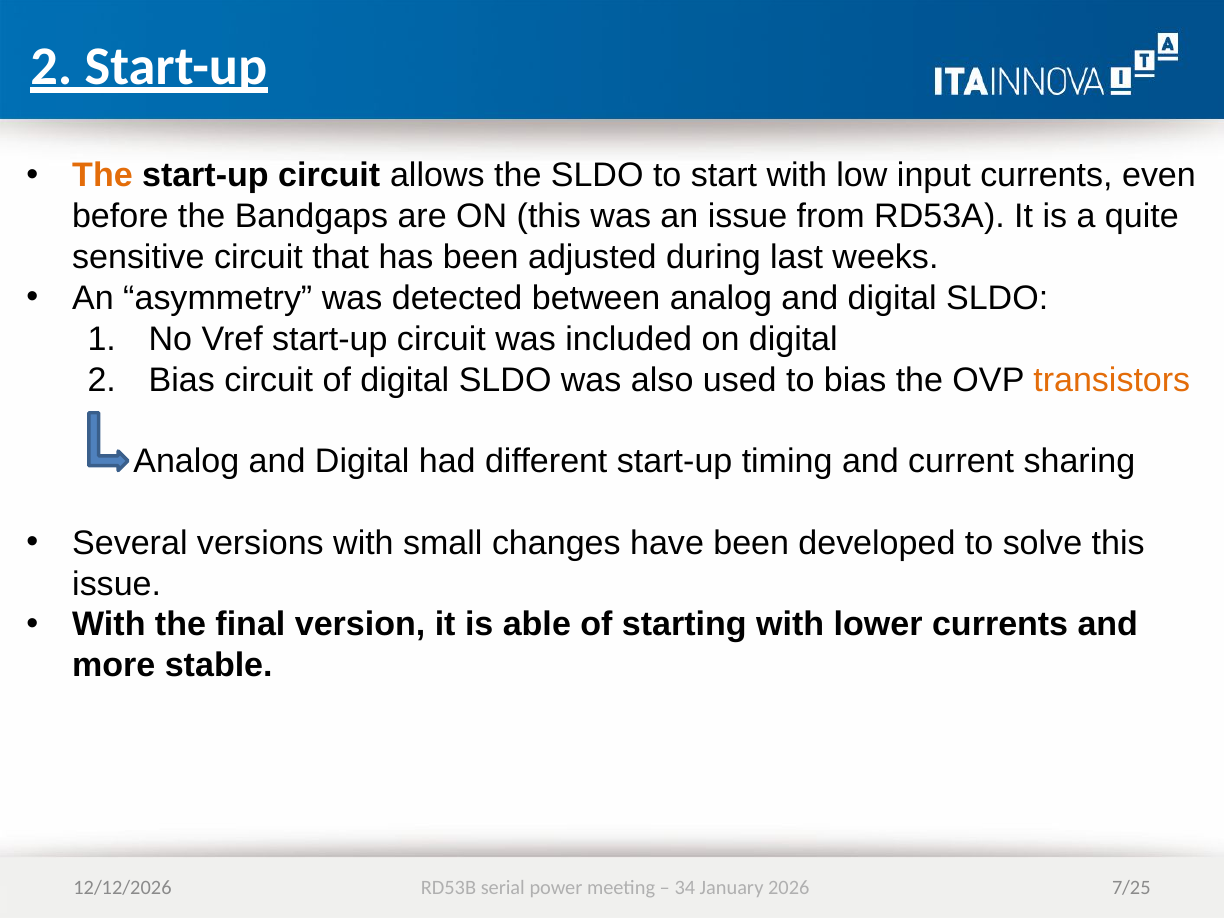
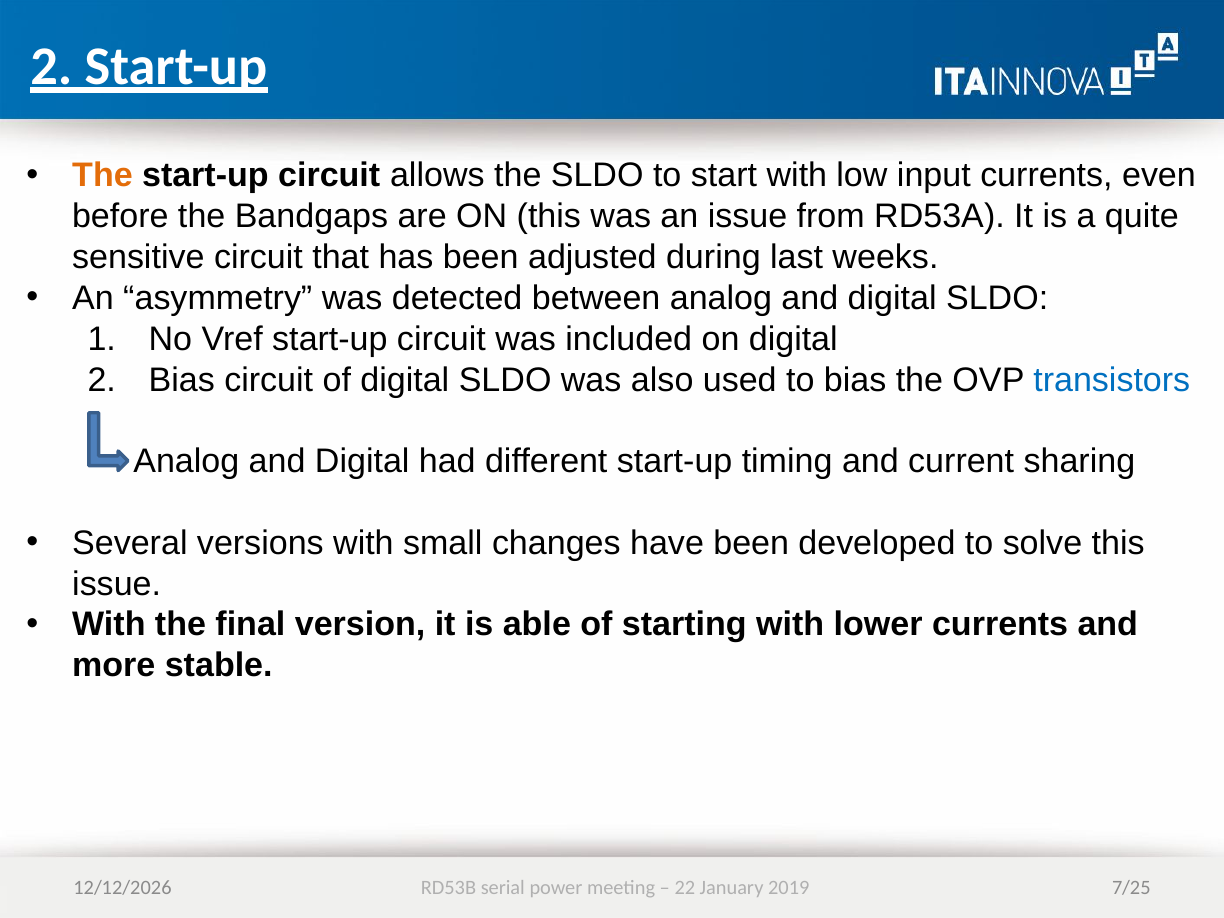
transistors colour: orange -> blue (1112, 380)
34: 34 -> 22 (685, 888)
2026: 2026 -> 2019 (789, 888)
